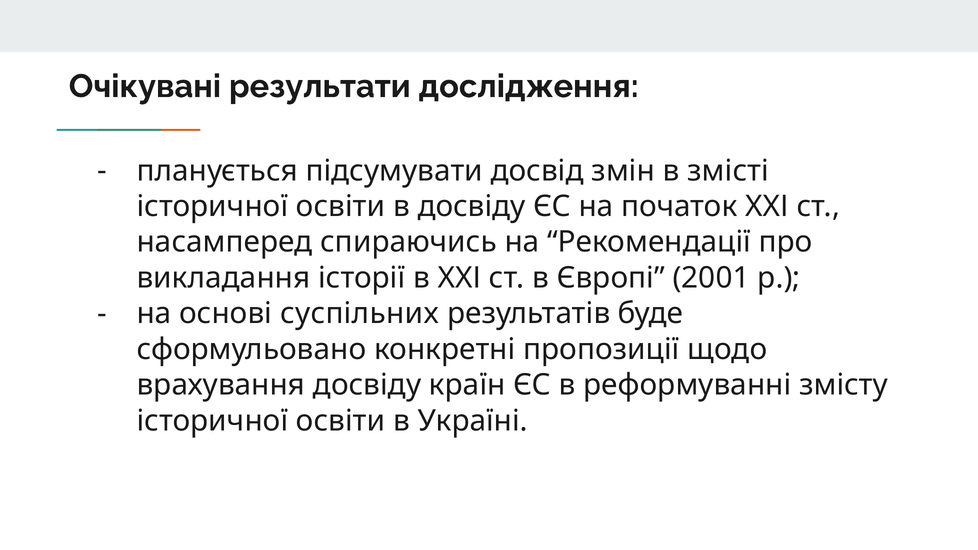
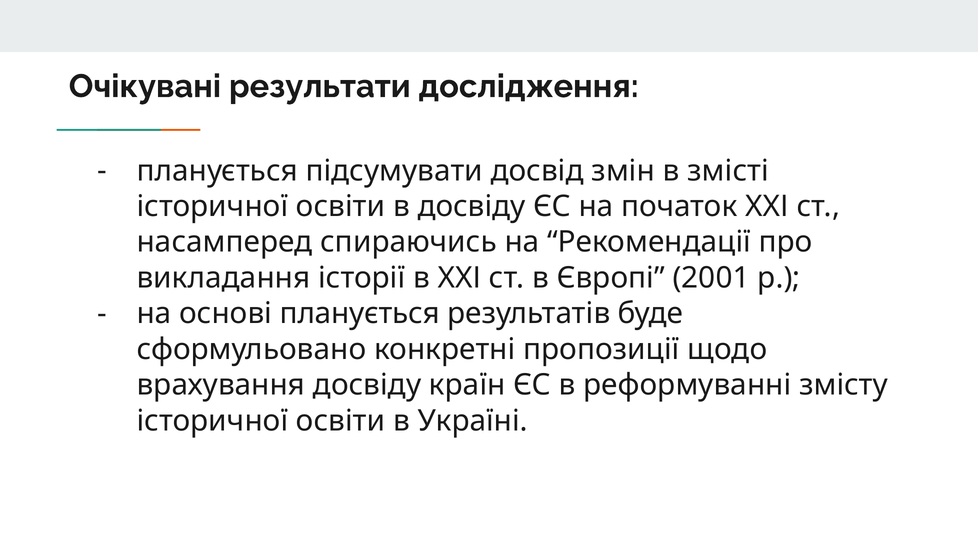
основі суспільних: суспільних -> планується (360, 314)
